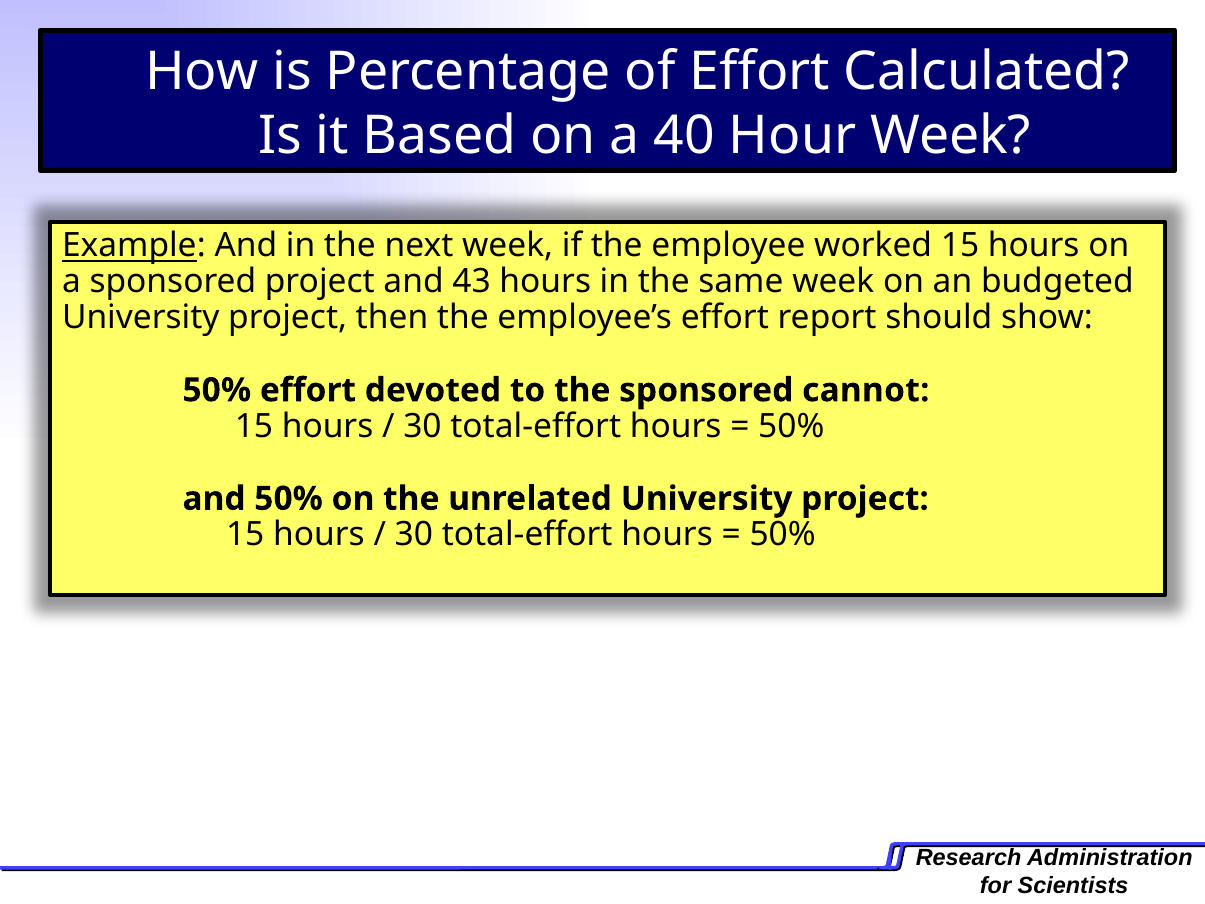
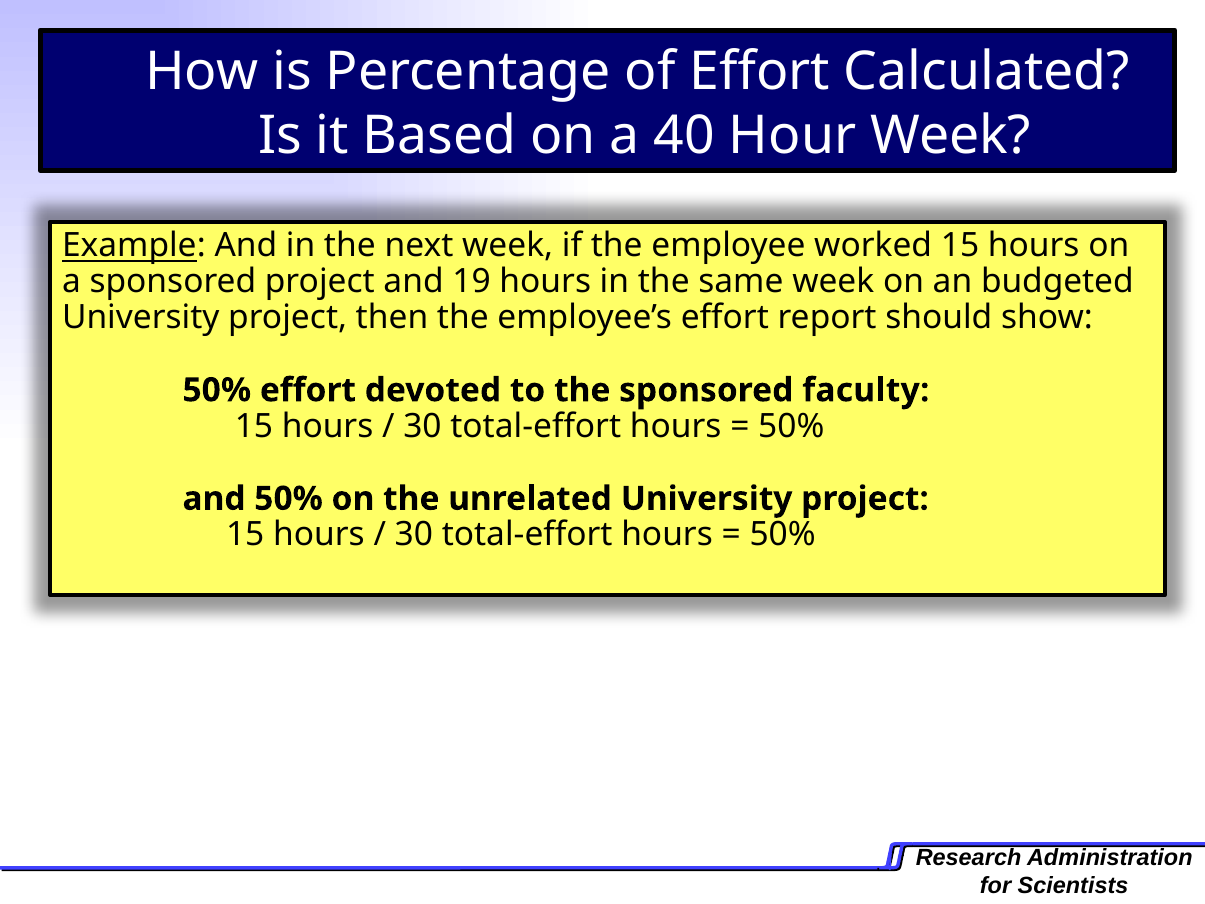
43: 43 -> 19 (472, 282)
cannot: cannot -> faculty (866, 390)
